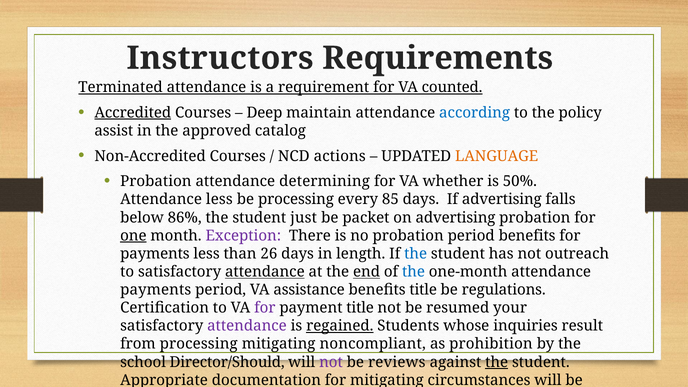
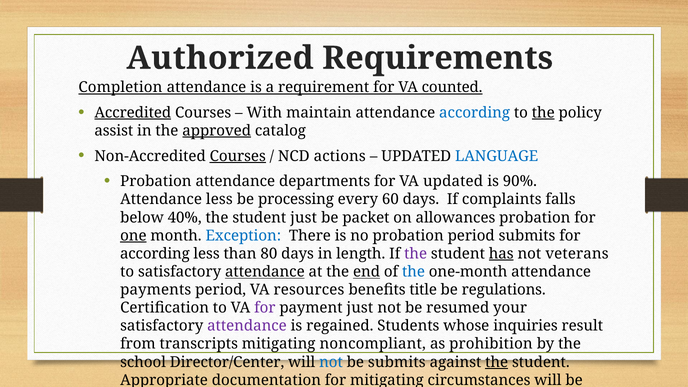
Instructors: Instructors -> Authorized (220, 58)
Terminated: Terminated -> Completion (120, 87)
Deep: Deep -> With (264, 113)
the underline: none -> present (543, 113)
approved underline: none -> present (217, 131)
Courses underline: none -> present (238, 156)
LANGUAGE colour: orange -> blue (497, 156)
determining: determining -> departments (325, 181)
VA whether: whether -> updated (453, 181)
50%: 50% -> 90% (520, 181)
85: 85 -> 60 (390, 200)
If advertising: advertising -> complaints (502, 200)
86%: 86% -> 40% (185, 218)
on advertising: advertising -> allowances (455, 218)
Exception colour: purple -> blue (243, 236)
period benefits: benefits -> submits (527, 236)
payments: payments -> according (155, 254)
26: 26 -> 80 (269, 254)
the colour: blue -> purple (416, 254)
has underline: none -> present (501, 254)
outreach: outreach -> veterans (577, 254)
assistance: assistance -> resources (309, 290)
payment title: title -> just (360, 308)
regained underline: present -> none (340, 326)
from processing: processing -> transcripts (199, 344)
Director/Should: Director/Should -> Director/Center (227, 362)
not colour: purple -> blue (331, 362)
be reviews: reviews -> submits (397, 362)
